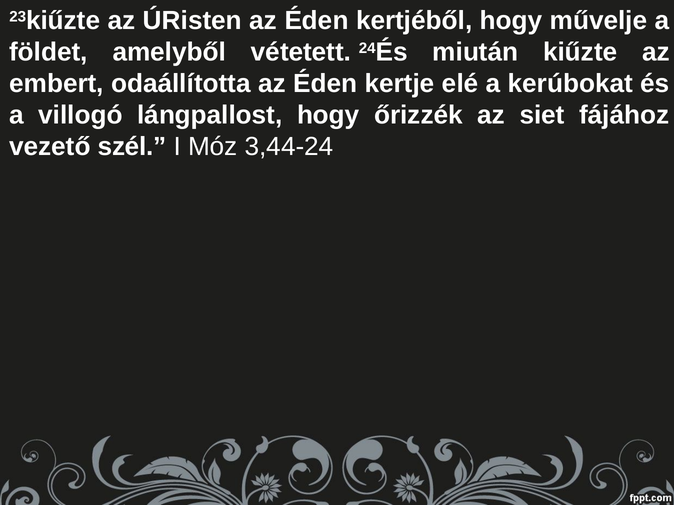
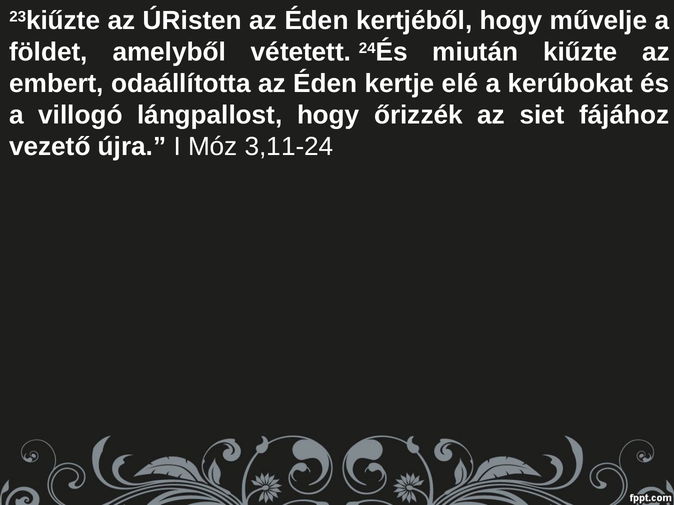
szél: szél -> újra (132, 147)
3,44-24: 3,44-24 -> 3,11-24 (289, 147)
